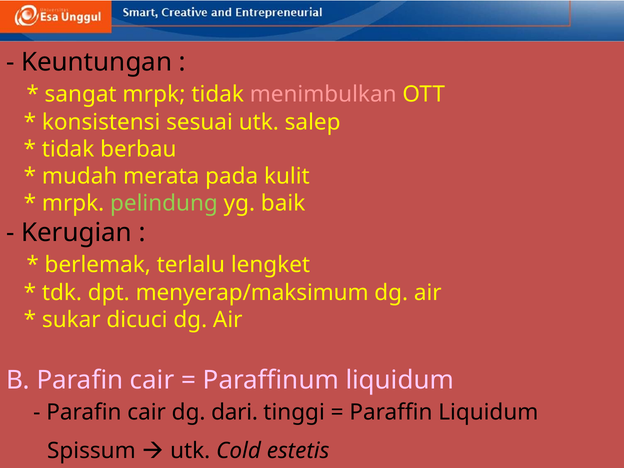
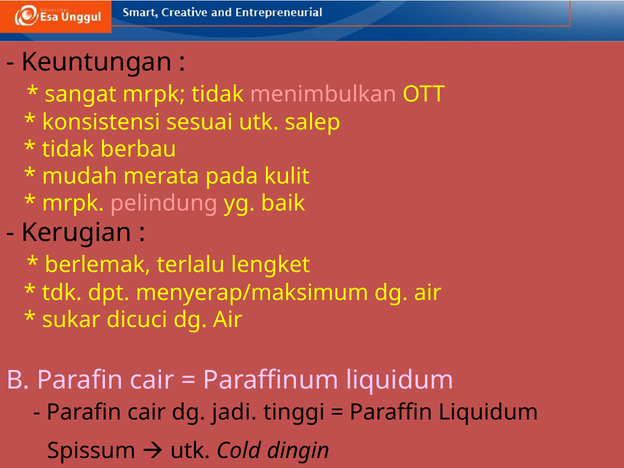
pelindung colour: light green -> pink (164, 203)
dari: dari -> jadi (234, 413)
estetis: estetis -> dingin (298, 451)
